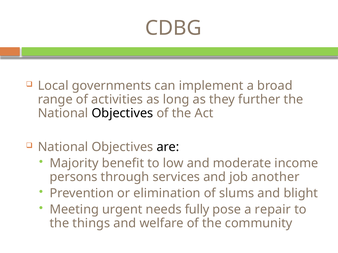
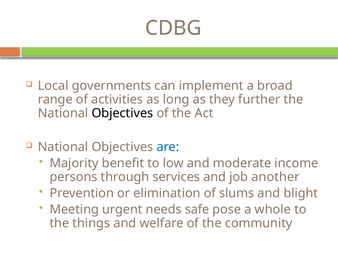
are colour: black -> blue (168, 147)
fully: fully -> safe (197, 210)
repair: repair -> whole (273, 210)
